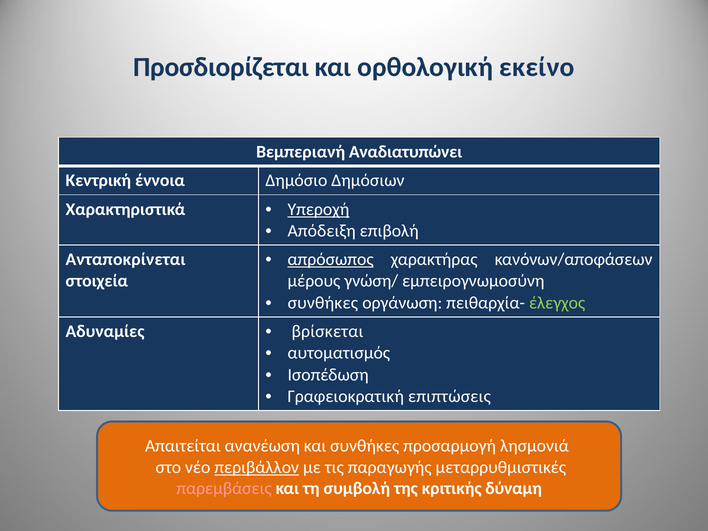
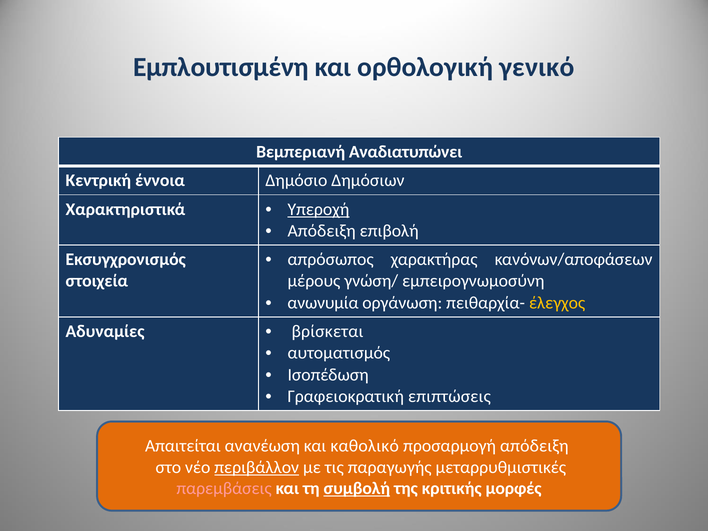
Προσδιορίζεται: Προσδιορίζεται -> Εμπλουτισμένη (221, 67)
εκείνο: εκείνο -> γενικό (537, 67)
απρόσωπος underline: present -> none (331, 260)
Ανταποκρίνεται: Ανταποκρίνεται -> Εκσυγχρονισμός (126, 260)
συνθήκες: συνθήκες -> ανωνυμία (323, 303)
έλεγχος colour: light green -> yellow (557, 303)
και συνθήκες: συνθήκες -> καθολικό (365, 446)
προσαρμογή λησμονιά: λησμονιά -> απόδειξη (534, 446)
συμβολή underline: none -> present (357, 489)
δύναμη: δύναμη -> μορφές (514, 489)
